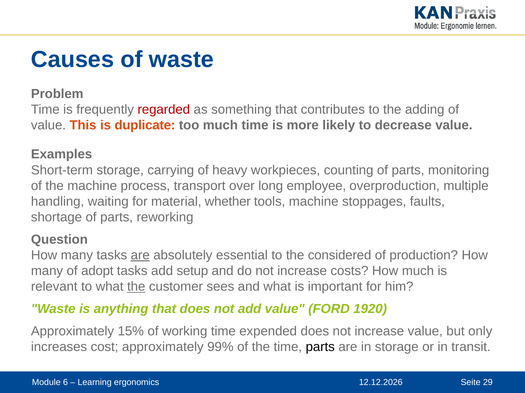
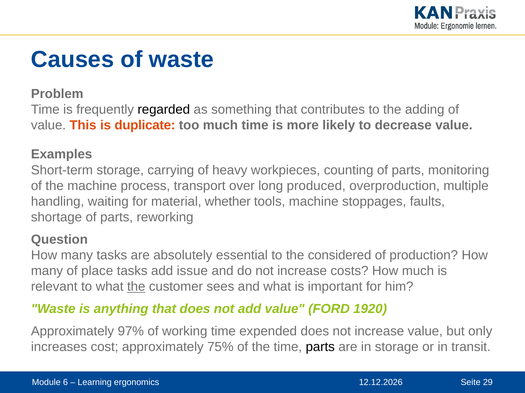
regarded colour: red -> black (164, 110)
employee: employee -> produced (316, 186)
are underline: present -> none (140, 256)
adopt: adopt -> place (97, 271)
setup: setup -> issue (192, 271)
15%: 15% -> 97% (131, 332)
99%: 99% -> 75% (220, 348)
